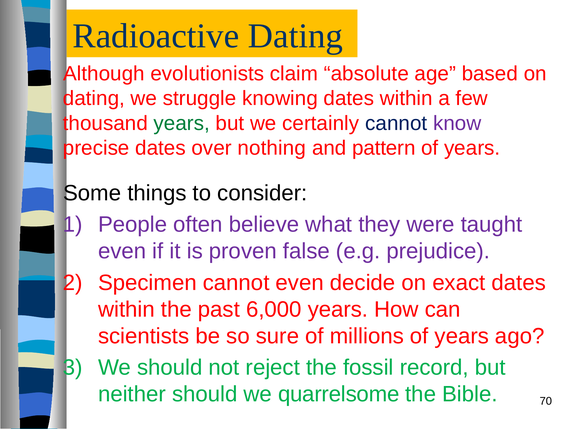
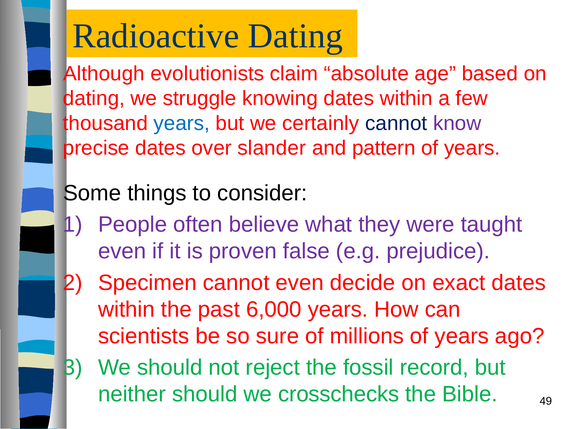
years colour: green -> blue (182, 123)
nothing: nothing -> slander (272, 148)
quarrelsome: quarrelsome -> crosschecks (339, 394)
70: 70 -> 49 (546, 401)
